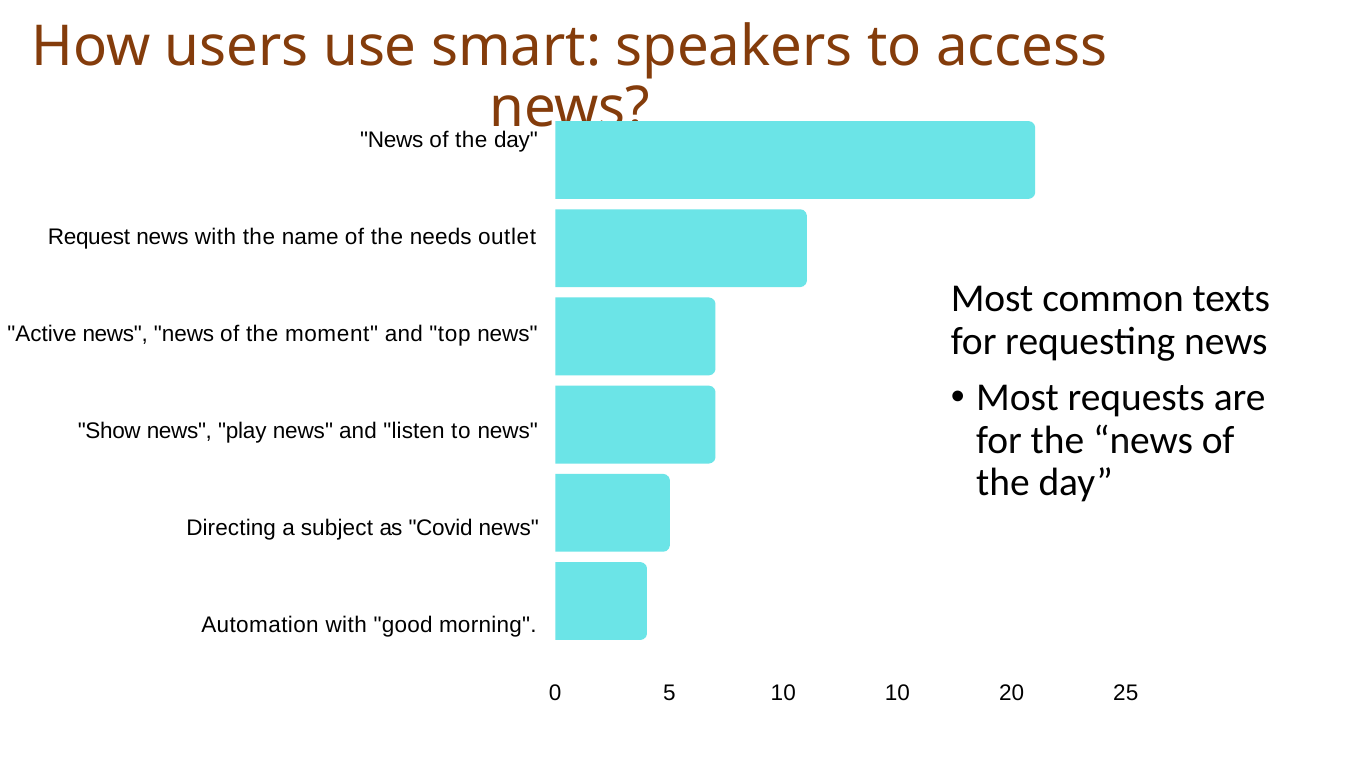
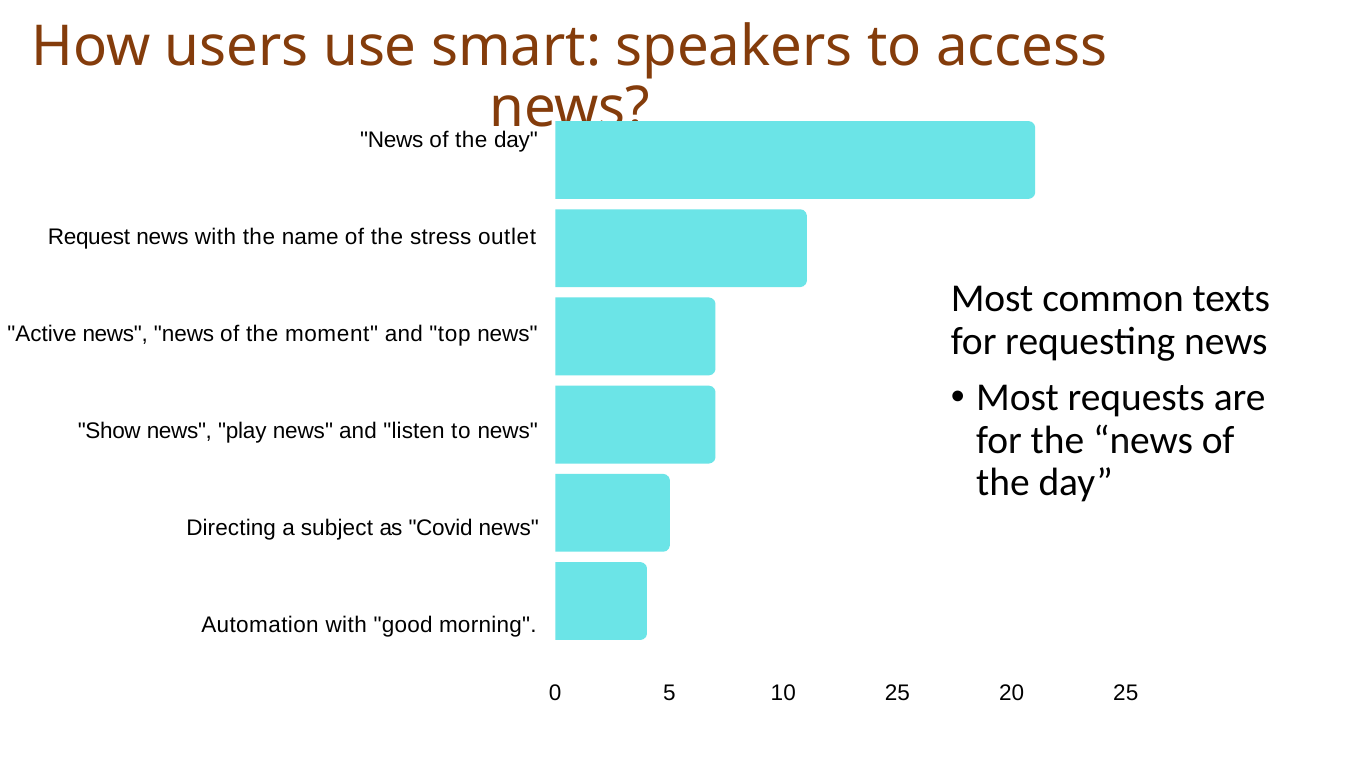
needs: needs -> stress (441, 237)
10 10: 10 -> 25 (897, 693)
